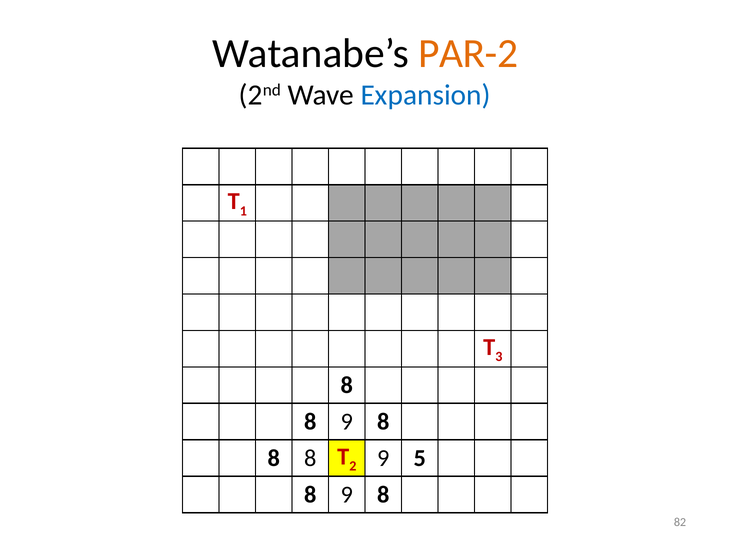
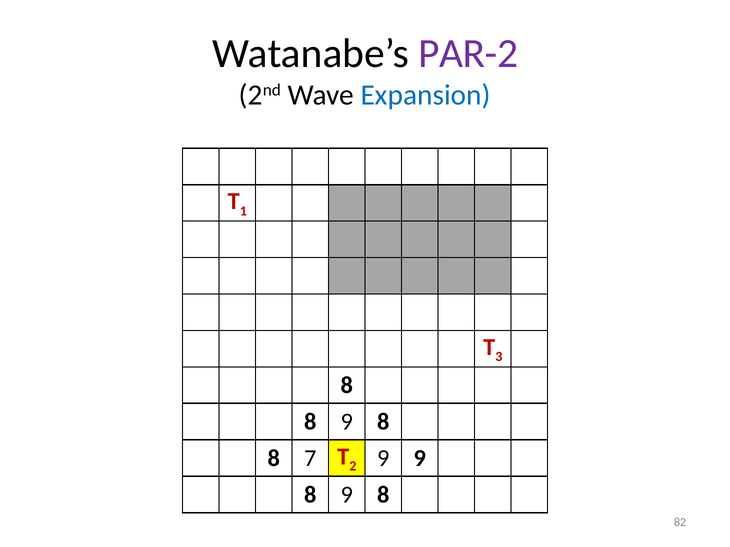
PAR-2 colour: orange -> purple (468, 53)
8: 8 -> 7 (310, 459)
9 5: 5 -> 9 (420, 459)
